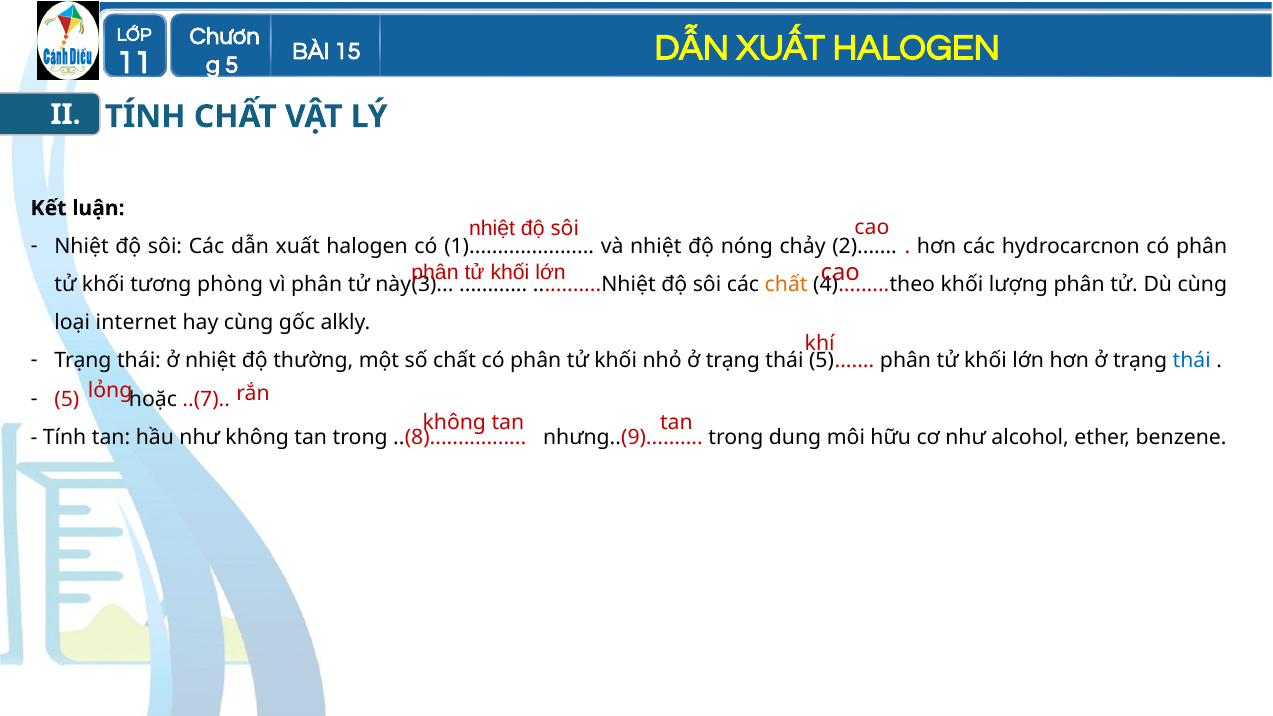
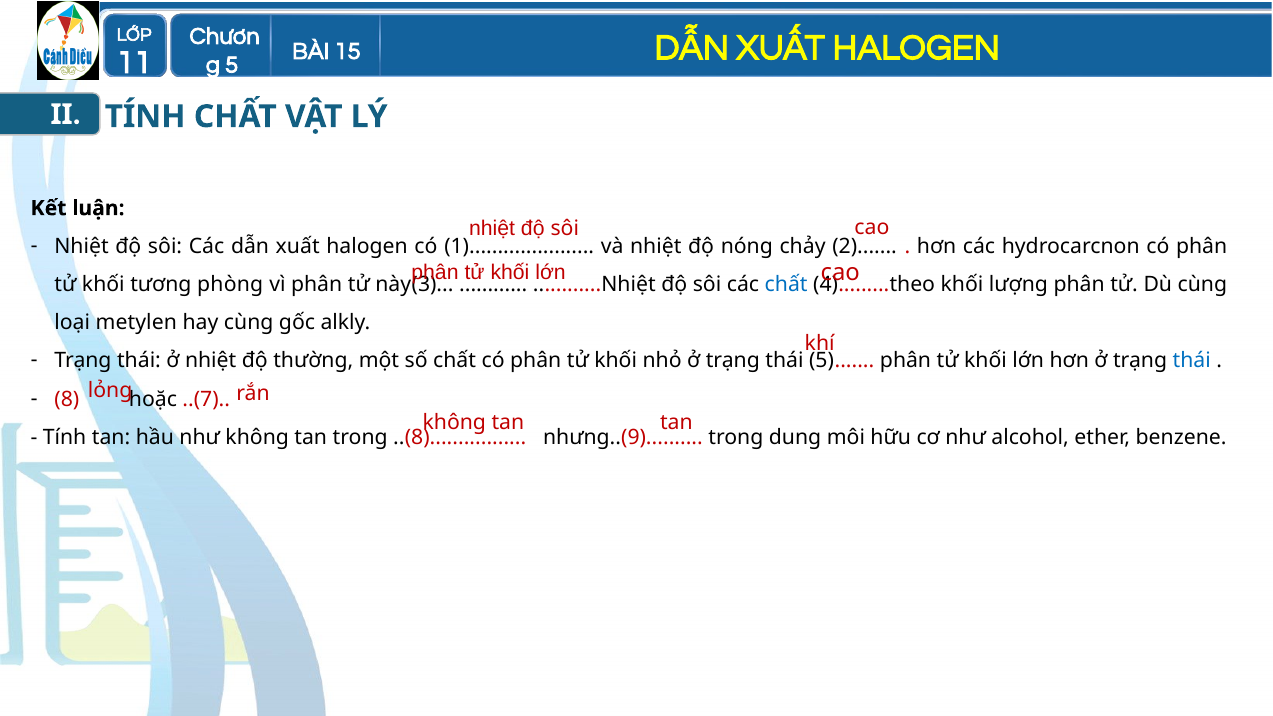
chất colour: orange -> blue (786, 285)
internet: internet -> metylen (136, 323)
5: 5 -> 8 (67, 399)
